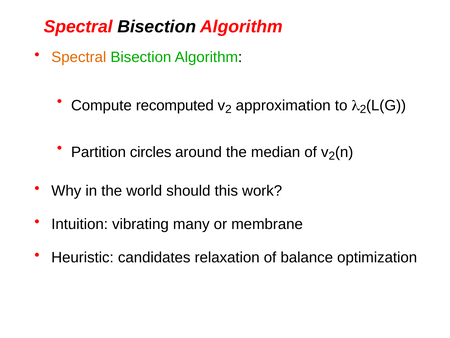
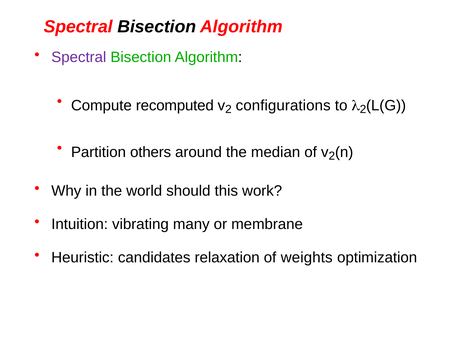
Spectral colour: orange -> purple (79, 57)
approximation: approximation -> configurations (283, 105)
circles: circles -> others (151, 152)
balance: balance -> weights (307, 257)
